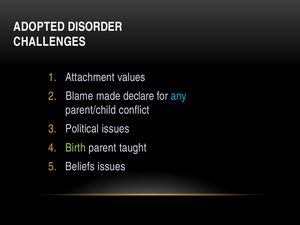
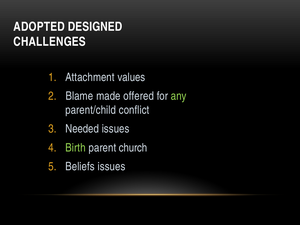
DISORDER: DISORDER -> DESIGNED (95, 27)
declare: declare -> offered (139, 96)
any colour: light blue -> light green (179, 96)
Political: Political -> Needed (82, 129)
taught: taught -> church (133, 148)
